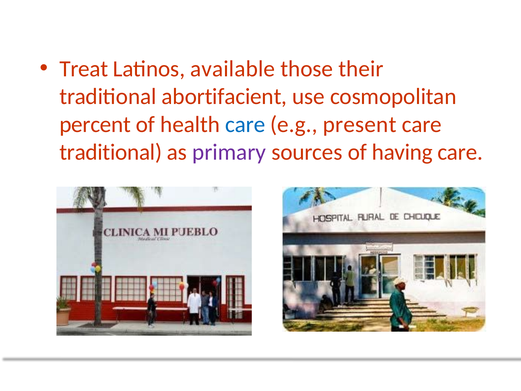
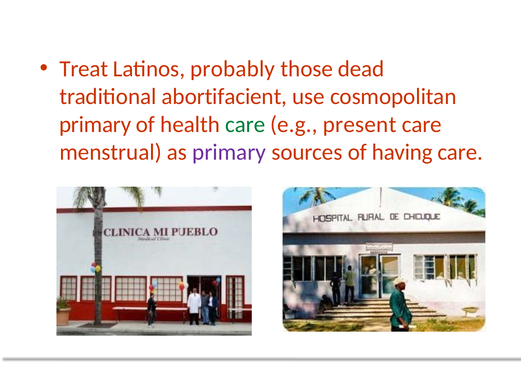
available: available -> probably (233, 69)
their: their -> dead (361, 69)
percent: percent -> primary (95, 124)
care colour: blue -> green (245, 124)
traditional: traditional -> menstrual (111, 152)
